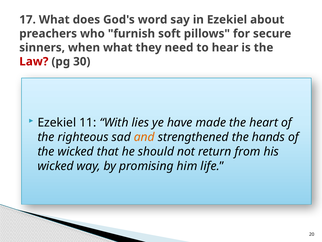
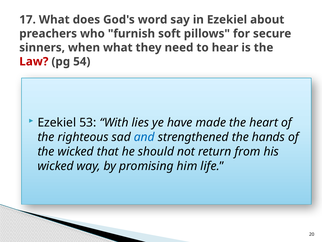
30: 30 -> 54 (82, 61)
11: 11 -> 53 (88, 122)
and colour: orange -> blue (144, 137)
